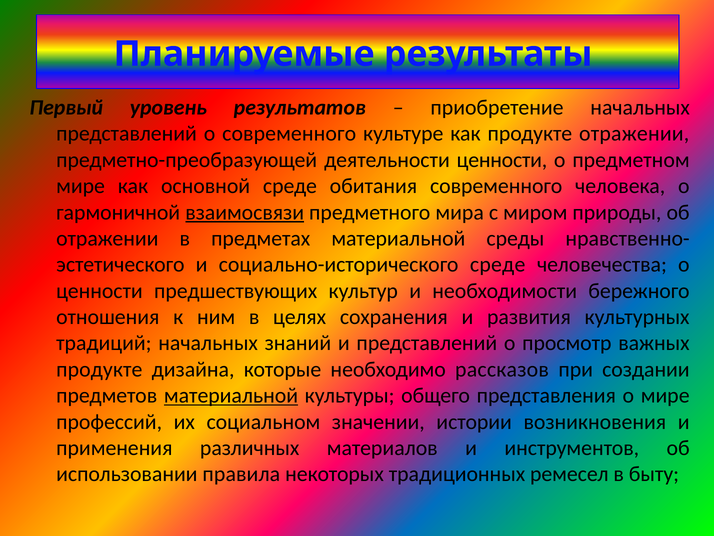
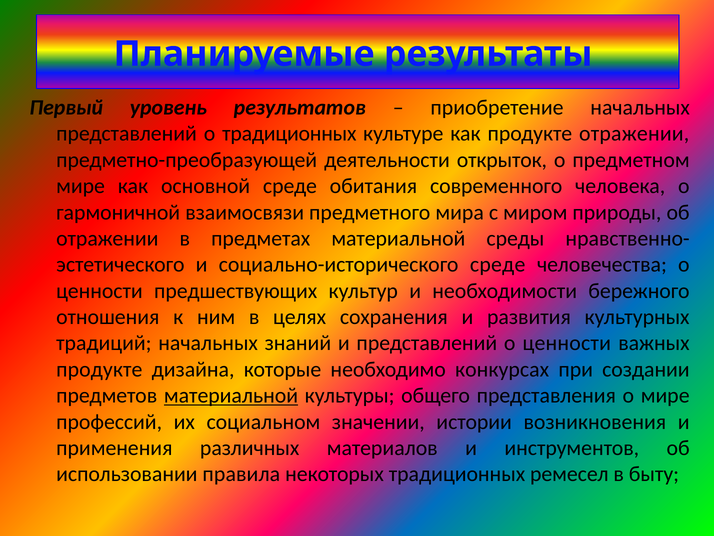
о современного: современного -> традиционных (289, 134)
деятельности ценности: ценности -> открыток (502, 160)
взаимосвязи underline: present -> none (245, 212)
представлений о просмотр: просмотр -> ценности (567, 343)
рассказов: рассказов -> конкурсах (502, 369)
